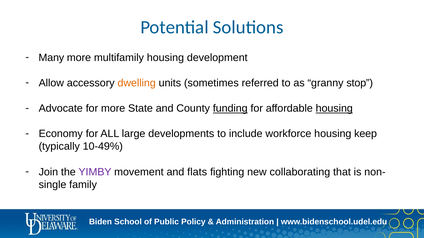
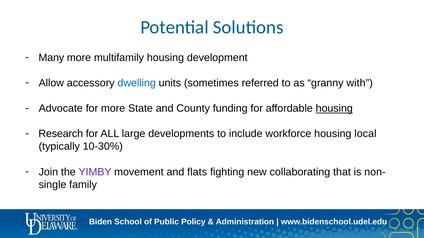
dwelling colour: orange -> blue (137, 83)
stop: stop -> with (360, 83)
funding underline: present -> none (230, 109)
Economy: Economy -> Research (61, 134)
keep: keep -> local (365, 134)
10-49%: 10-49% -> 10-30% (103, 147)
